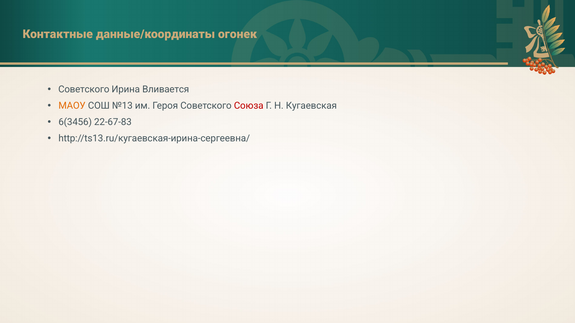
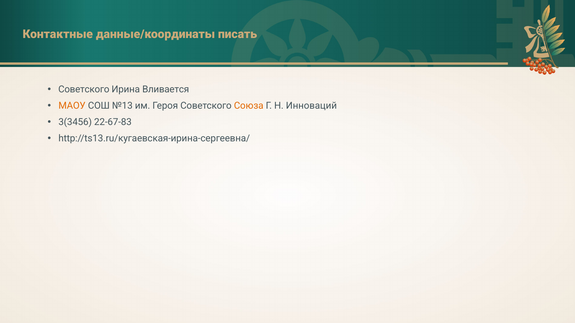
огонек: огонек -> писать (238, 34)
Союза colour: red -> orange (249, 106)
Кугаевская: Кугаевская -> Инноваций (311, 106)
6(3456: 6(3456 -> 3(3456 (75, 122)
